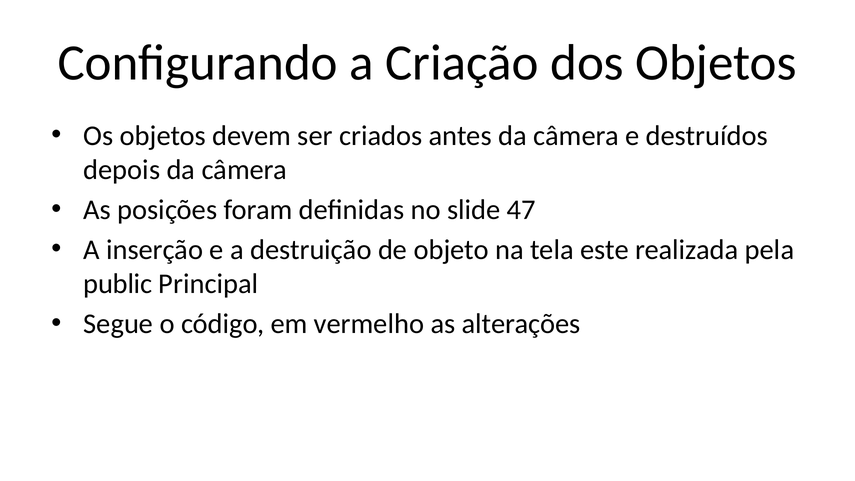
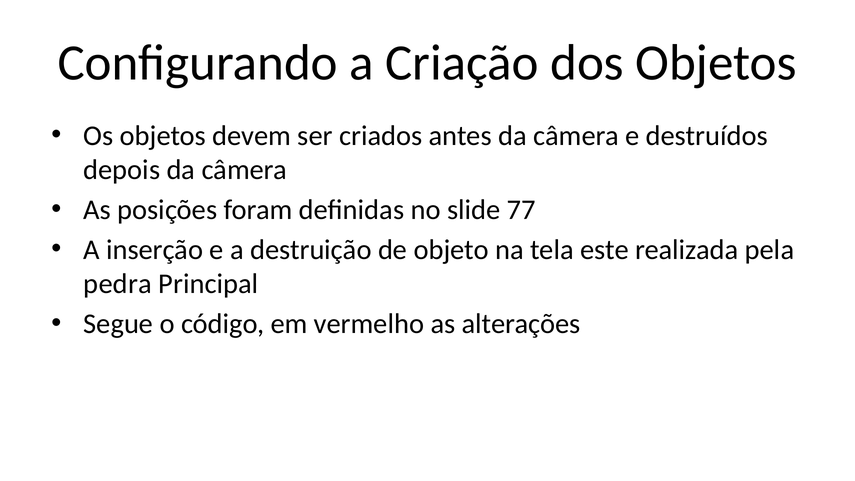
47: 47 -> 77 (521, 210)
public: public -> pedra (118, 284)
